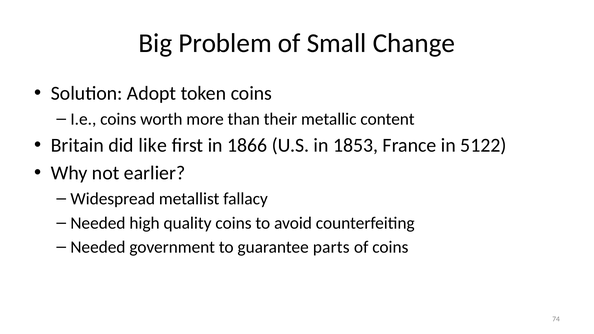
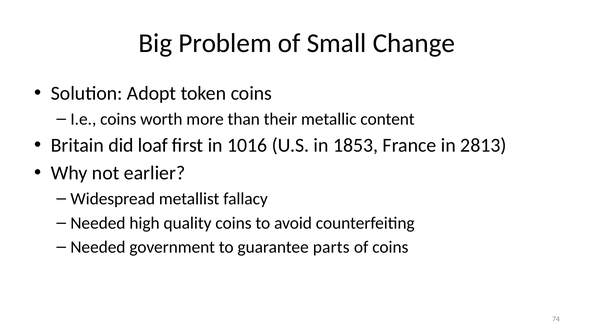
like: like -> loaf (153, 145)
1866: 1866 -> 1016 (247, 145)
5122: 5122 -> 2813 (483, 145)
